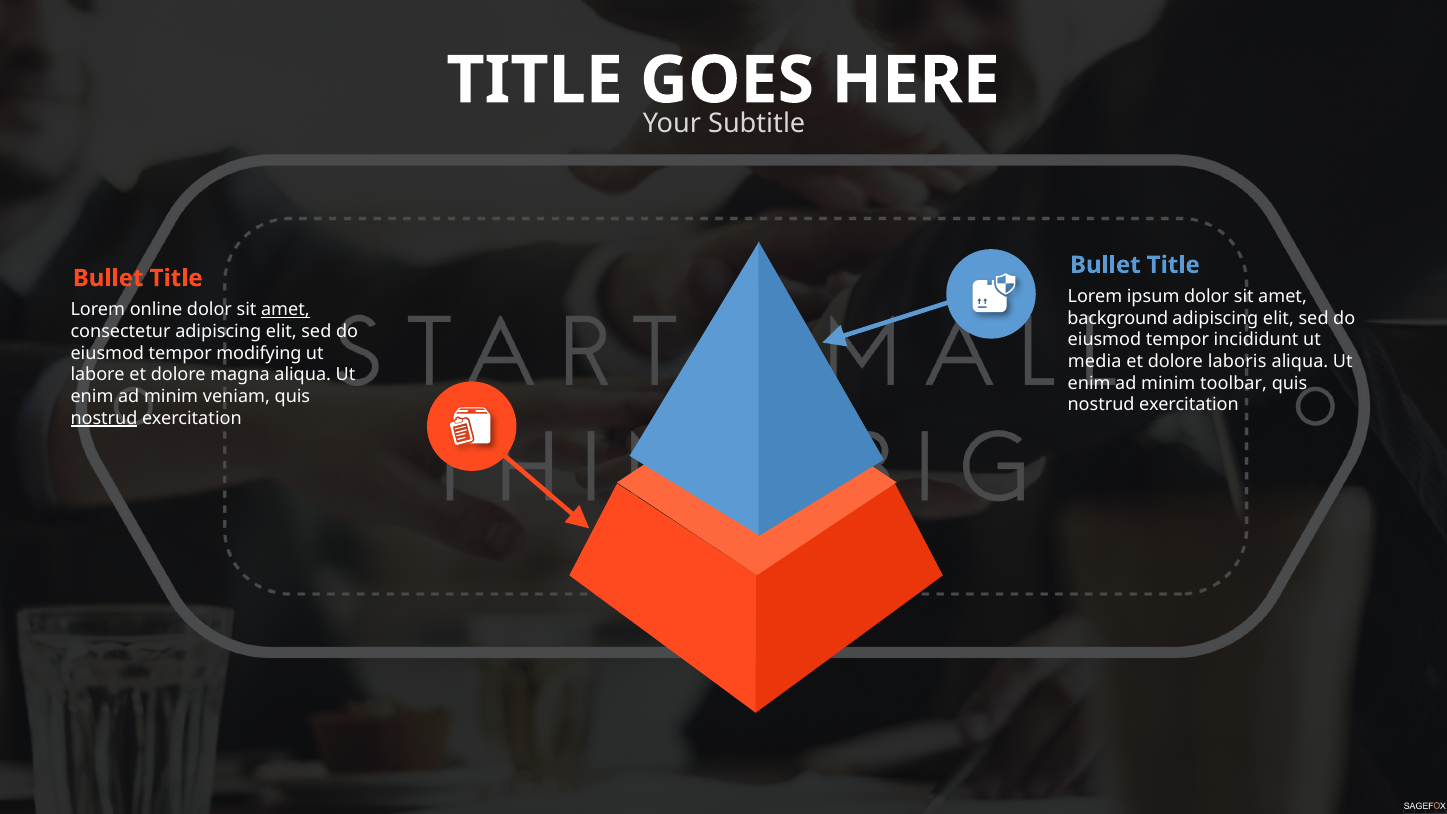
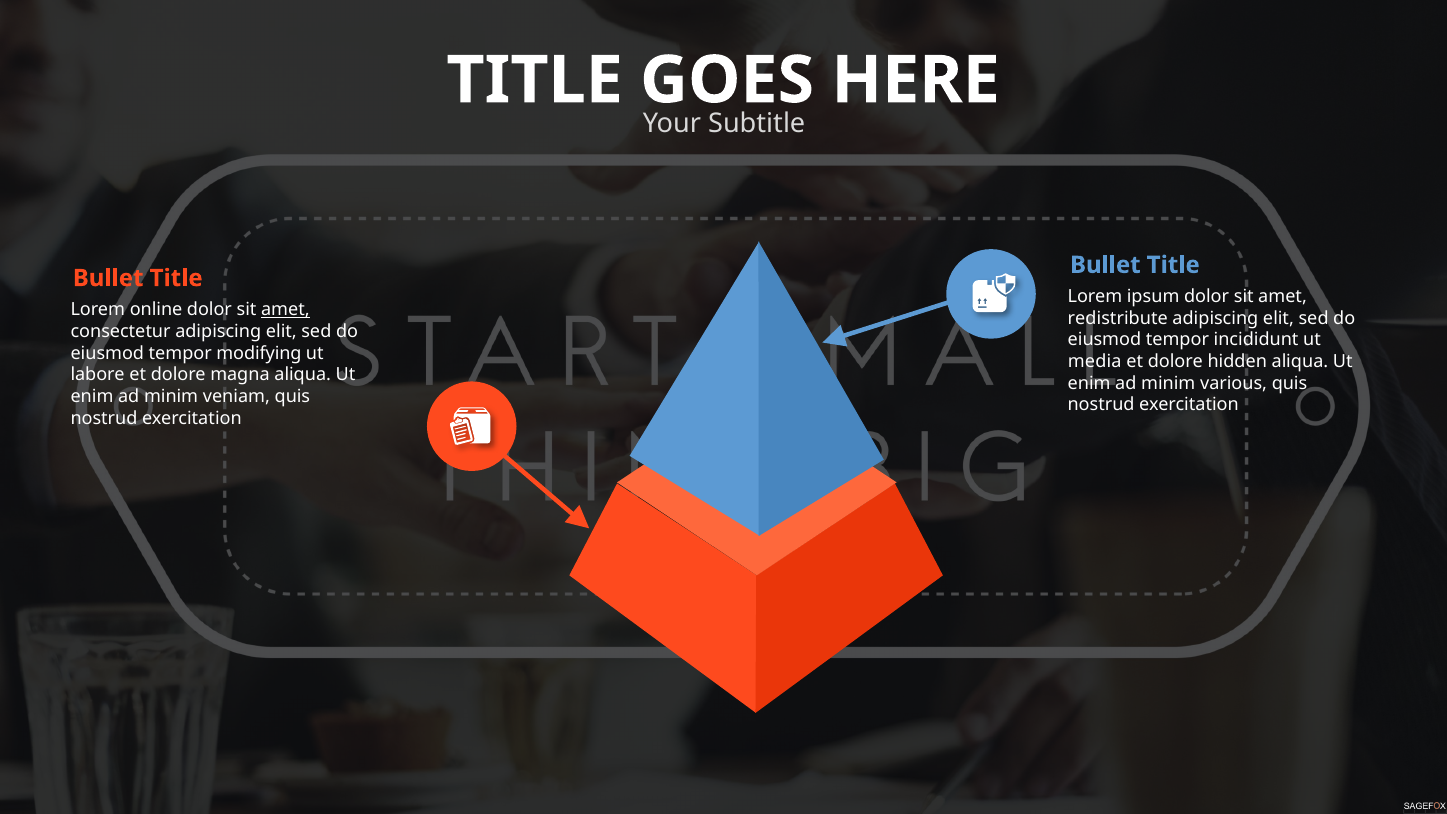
background: background -> redistribute (1118, 318)
laboris: laboris -> hidden (1237, 362)
toolbar: toolbar -> various (1234, 383)
nostrud underline: present -> none (104, 418)
